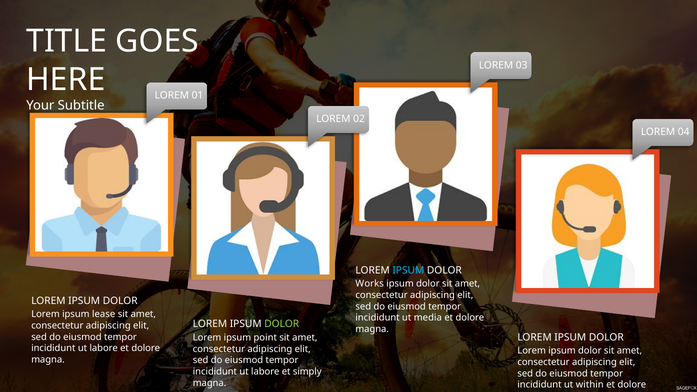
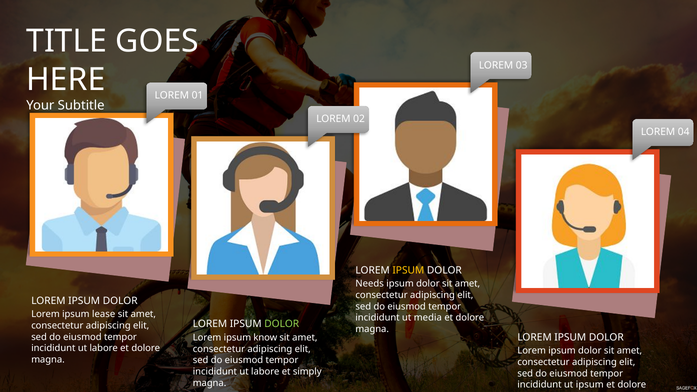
IPSUM colour: light blue -> yellow (408, 270)
Works: Works -> Needs (370, 284)
point: point -> know (265, 338)
ut within: within -> ipsum (590, 385)
